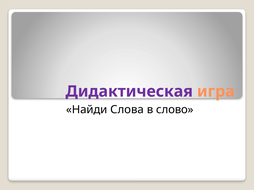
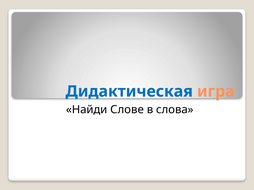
Дидактическая colour: purple -> blue (129, 92)
Слова: Слова -> Слове (127, 110)
слово: слово -> слова (175, 110)
